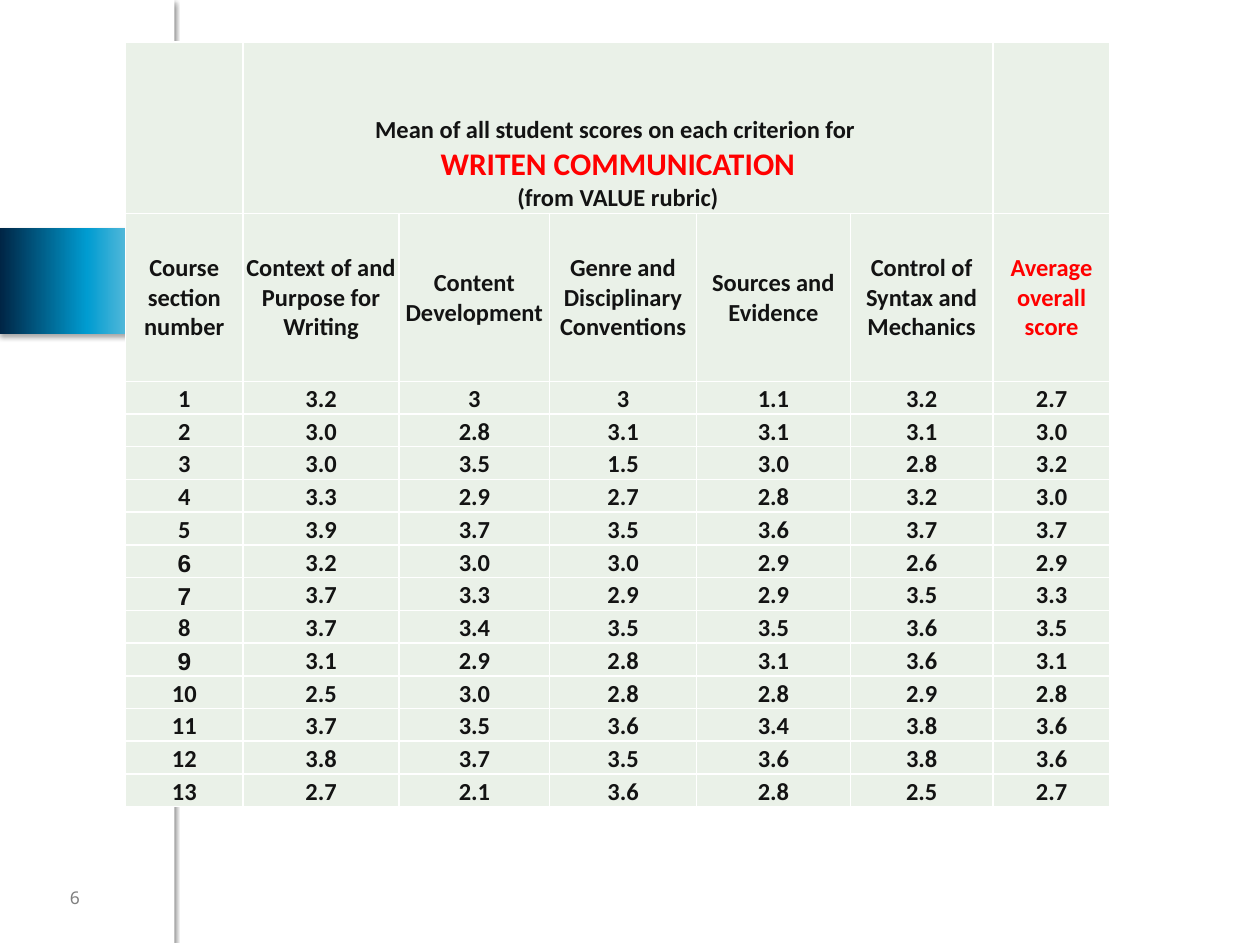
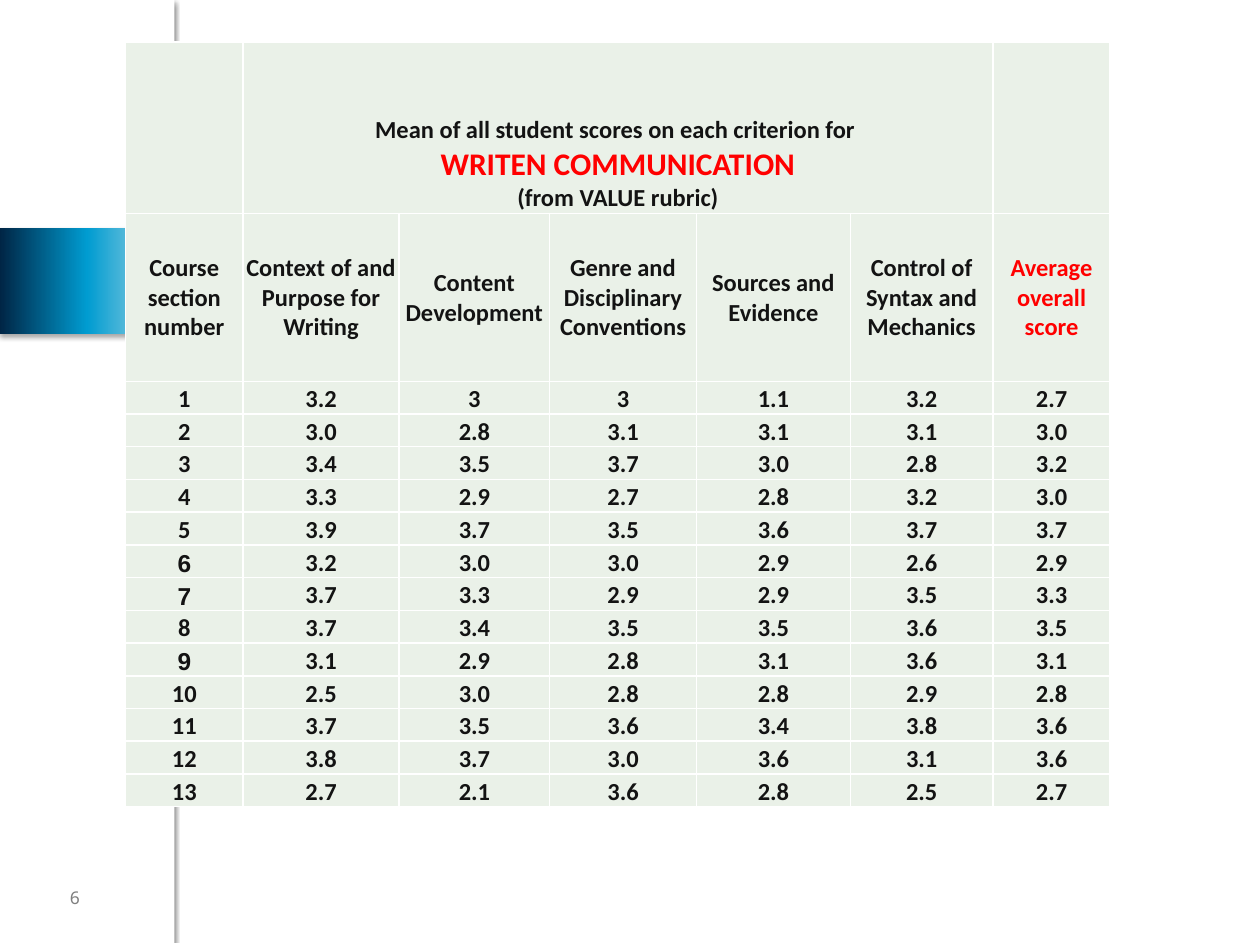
3 3.0: 3.0 -> 3.4 (321, 465)
3.5 1.5: 1.5 -> 3.7 (623, 465)
3.8 3.7 3.5: 3.5 -> 3.0 (623, 759)
3.8: 3.8 -> 3.1 (922, 759)
